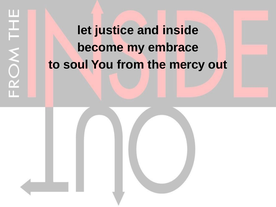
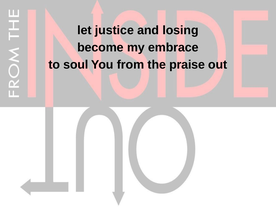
inside: inside -> losing (180, 30)
mercy: mercy -> praise (187, 65)
